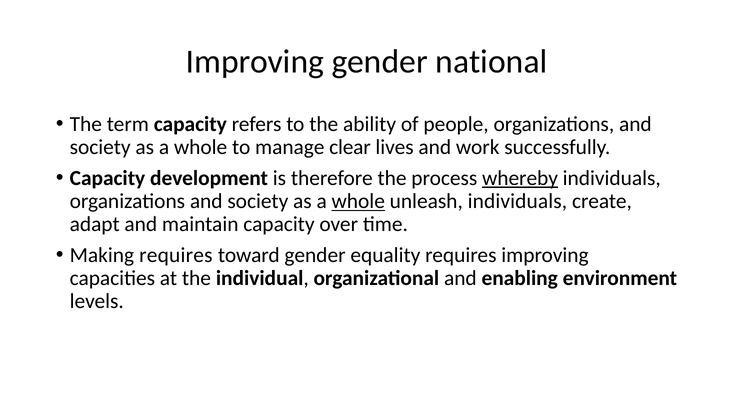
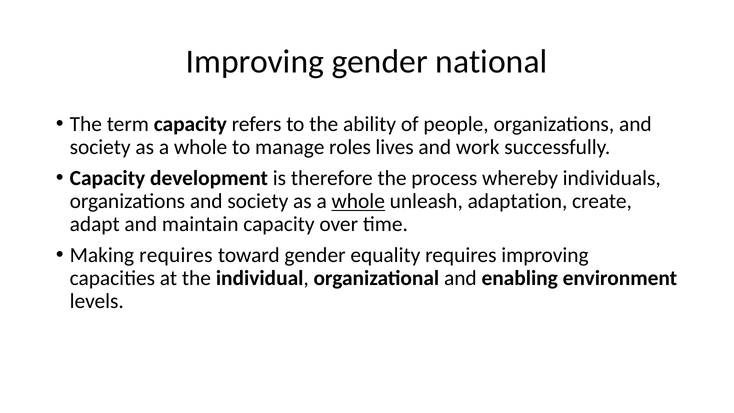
clear: clear -> roles (350, 147)
whereby underline: present -> none (520, 178)
unleash individuals: individuals -> adaptation (518, 201)
